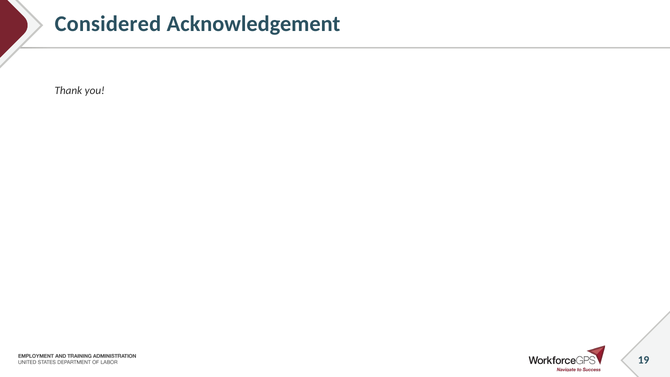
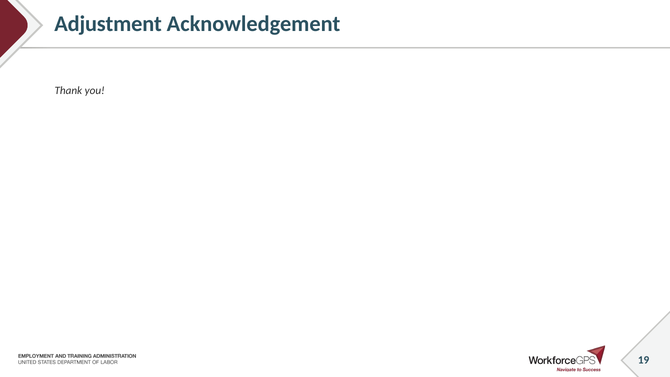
Considered: Considered -> Adjustment (108, 24)
